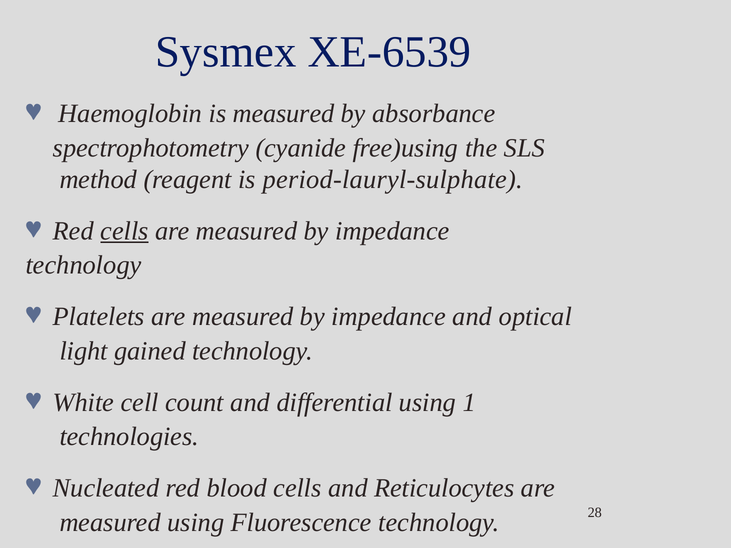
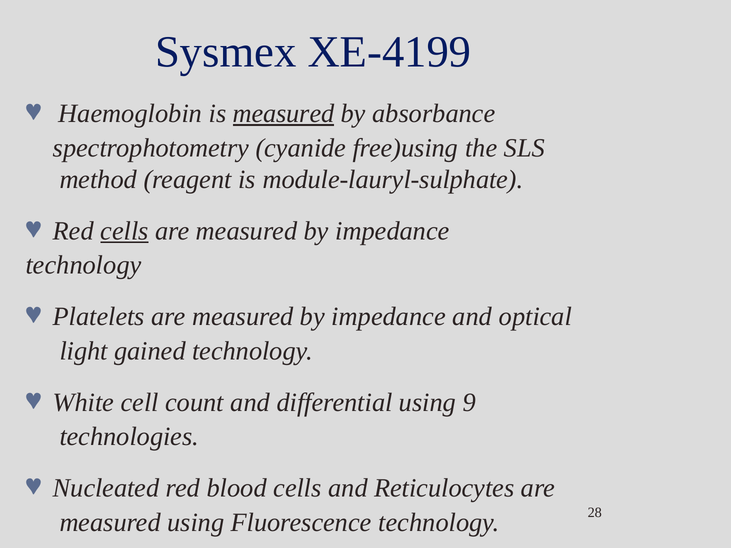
XE-6539: XE-6539 -> XE-4199 (389, 52)
measured underline: none -> present (284, 114)
period-lauryl-sulphate: period-lauryl-sulphate -> module-lauryl-sulphate (393, 180)
1: 1 -> 9 (469, 402)
